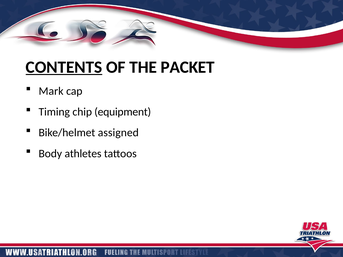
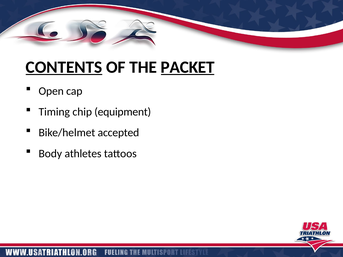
PACKET underline: none -> present (188, 67)
Mark: Mark -> Open (51, 91)
assigned: assigned -> accepted (118, 133)
